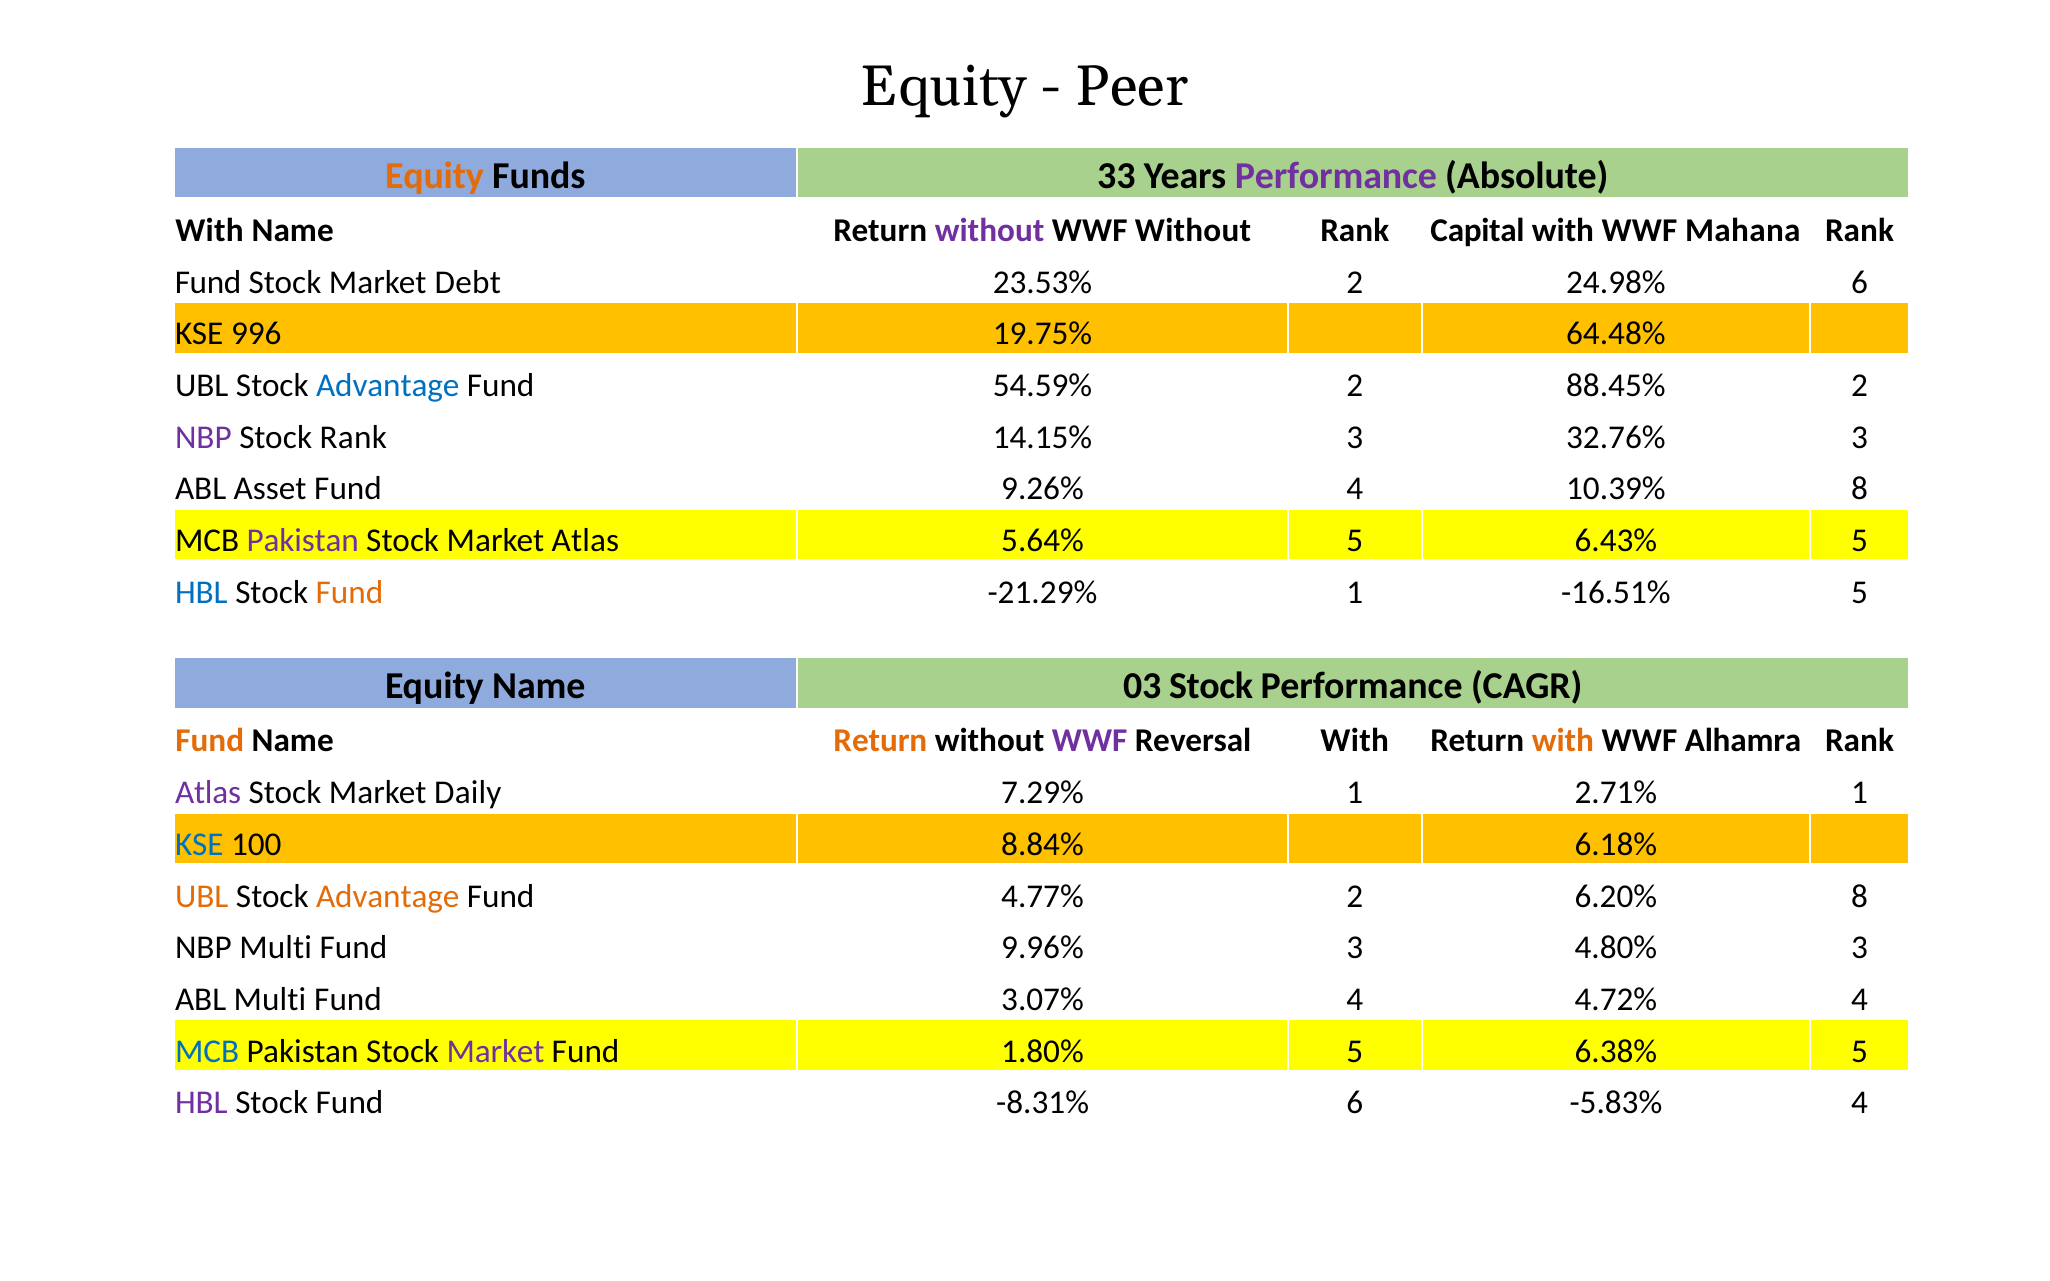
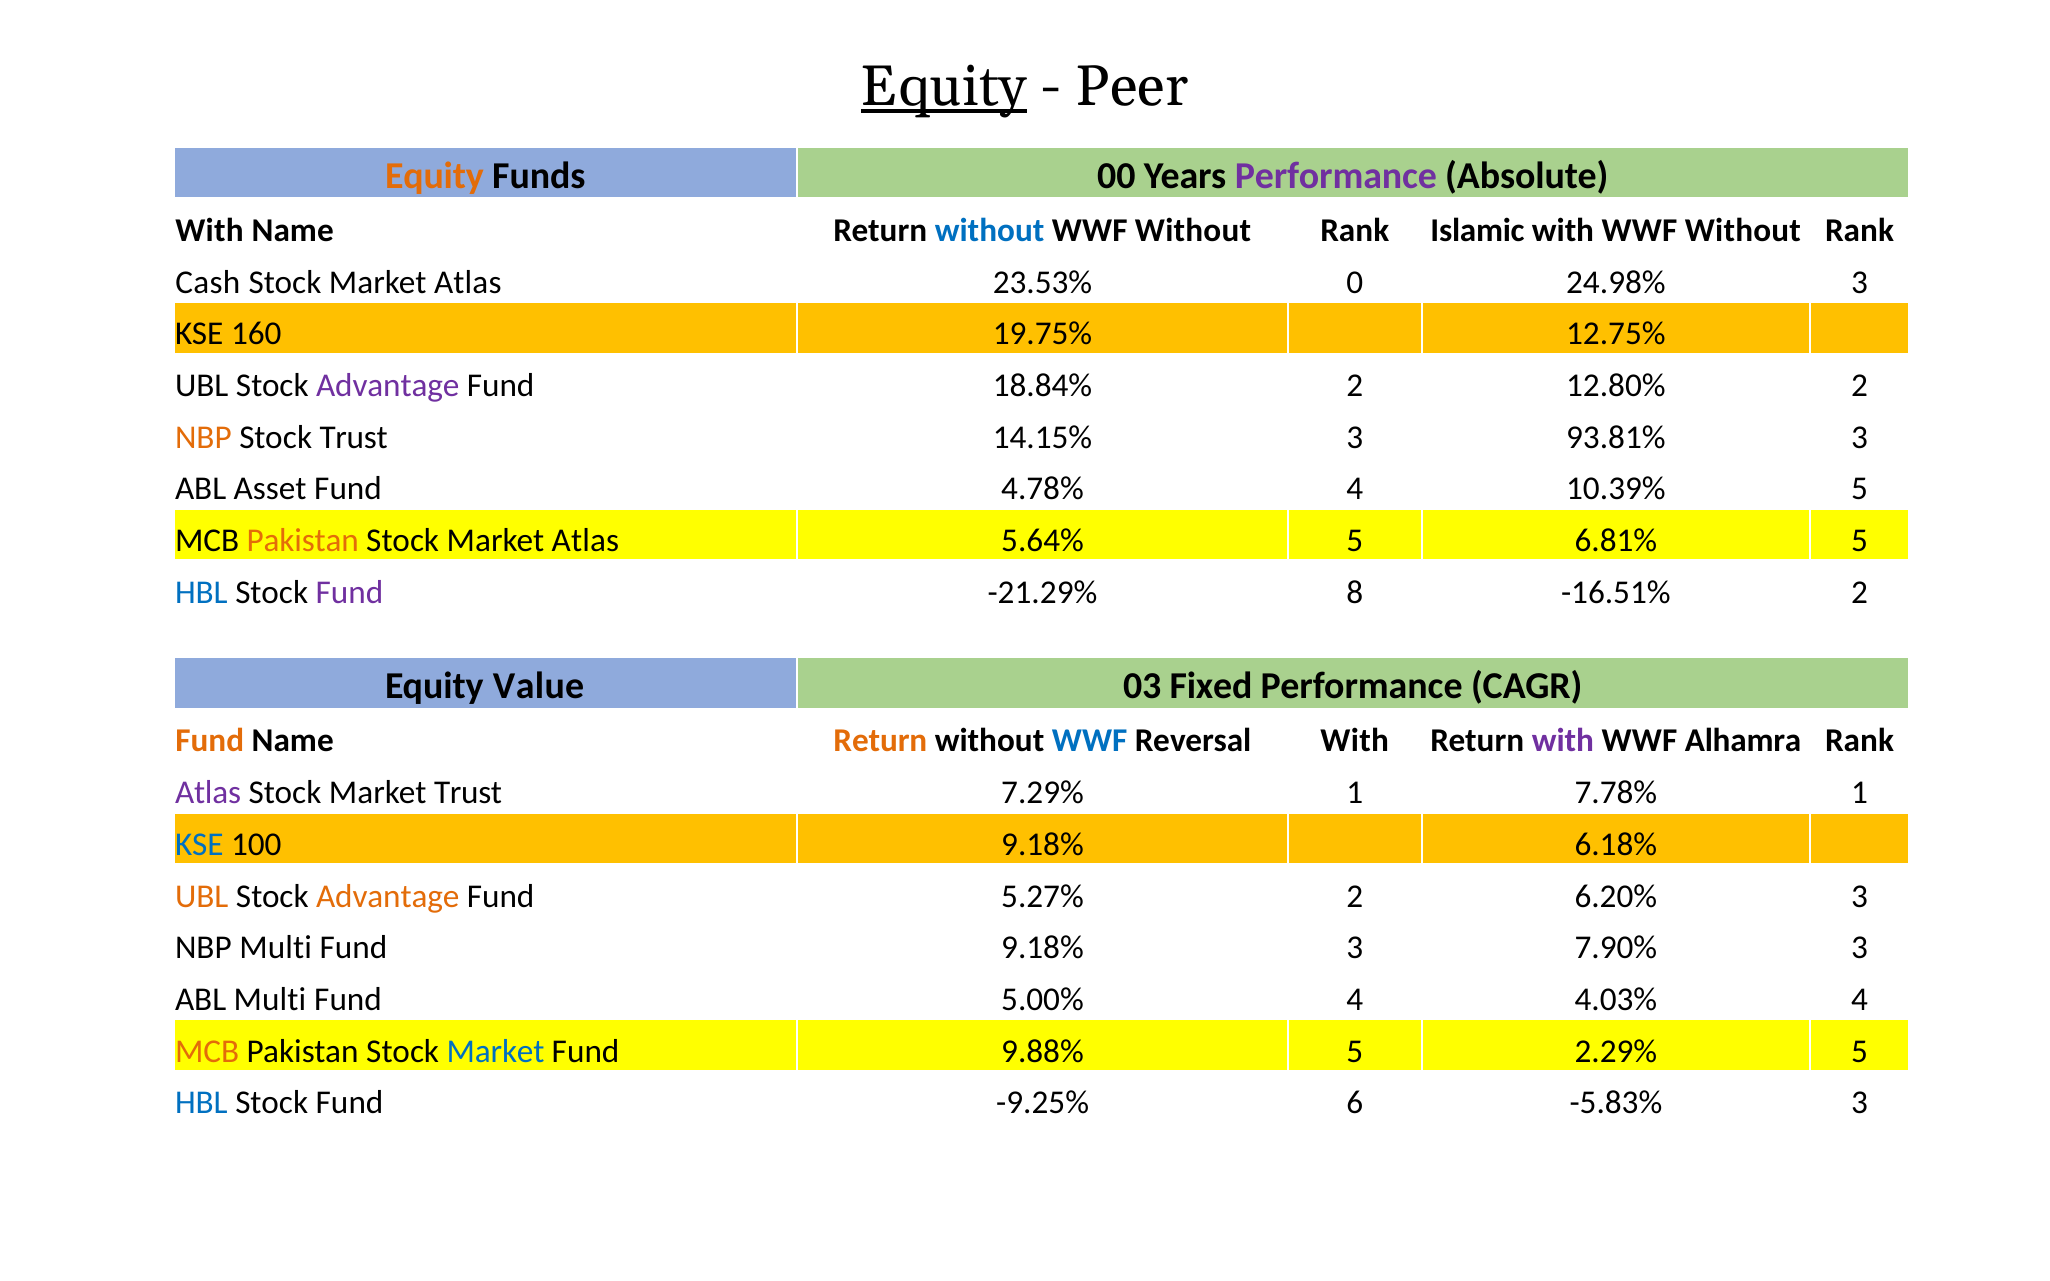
Equity underline: none -> present (944, 87)
33: 33 -> 00 (1116, 176)
without colour: purple -> blue (990, 230)
Capital: Capital -> Islamic (1478, 230)
with WWF Mahana: Mahana -> Without (1743, 230)
Fund: Fund -> Cash (208, 282)
Debt: Debt -> Atlas (468, 282)
23.53% 2: 2 -> 0 (1355, 282)
24.98% 6: 6 -> 3 (1860, 282)
996: 996 -> 160 (256, 334)
64.48%: 64.48% -> 12.75% (1616, 334)
Advantage colour: blue -> purple (388, 386)
54.59%: 54.59% -> 18.84% (1042, 386)
88.45%: 88.45% -> 12.80% (1616, 386)
NBP colour: purple -> orange (203, 437)
Stock Rank: Rank -> Trust (354, 437)
32.76%: 32.76% -> 93.81% (1616, 437)
9.26%: 9.26% -> 4.78% (1042, 489)
10.39% 8: 8 -> 5 (1860, 489)
Pakistan colour: purple -> orange (303, 541)
6.43%: 6.43% -> 6.81% (1616, 541)
Fund colour: orange -> purple (349, 593)
-21.29% 1: 1 -> 8 (1355, 593)
-16.51% 5: 5 -> 2 (1860, 593)
Equity Name: Name -> Value (539, 686)
03 Stock: Stock -> Fixed (1211, 686)
WWF colour: purple -> blue (1090, 741)
with colour: orange -> purple (1563, 741)
Market Daily: Daily -> Trust (468, 793)
2.71%: 2.71% -> 7.78% (1616, 793)
100 8.84%: 8.84% -> 9.18% (1042, 845)
4.77%: 4.77% -> 5.27% (1042, 896)
6.20% 8: 8 -> 3 (1860, 896)
Fund 9.96%: 9.96% -> 9.18% (1042, 948)
4.80%: 4.80% -> 7.90% (1616, 948)
3.07%: 3.07% -> 5.00% (1042, 1000)
4.72%: 4.72% -> 4.03% (1616, 1000)
MCB colour: blue -> orange (207, 1051)
Market colour: purple -> blue (496, 1051)
1.80%: 1.80% -> 9.88% (1042, 1051)
6.38%: 6.38% -> 2.29% (1616, 1051)
HBL colour: purple -> blue (201, 1103)
-8.31%: -8.31% -> -9.25% (1043, 1103)
-5.83% 4: 4 -> 3 (1860, 1103)
